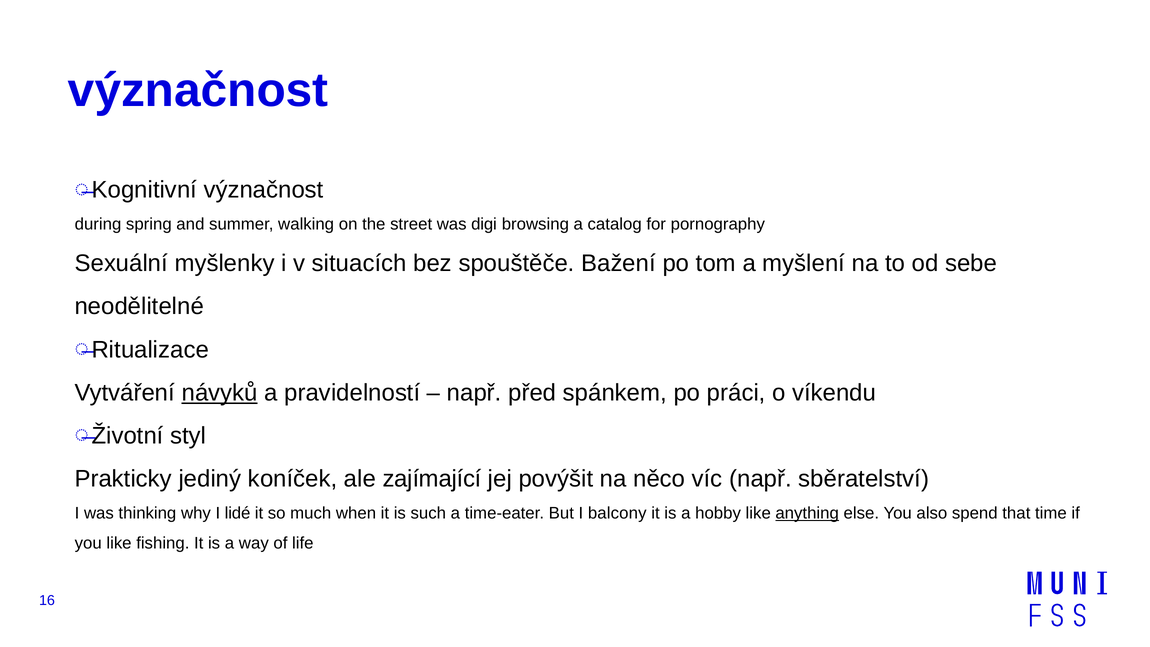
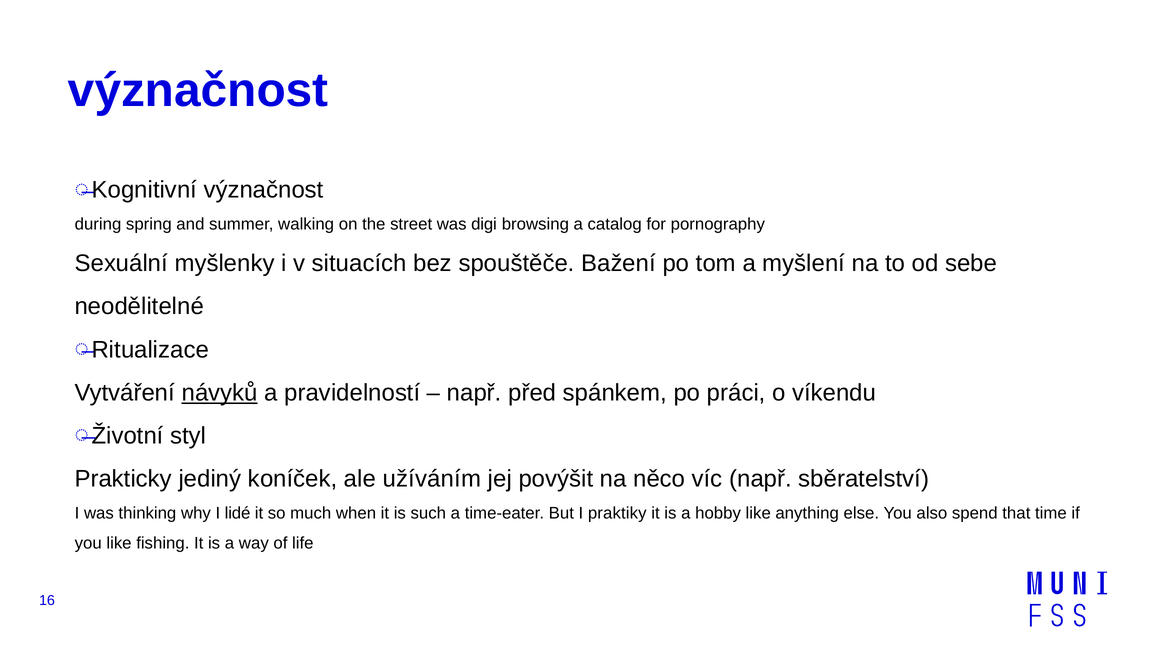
zajímající: zajímající -> užíváním (432, 479)
balcony: balcony -> praktiky (617, 513)
anything underline: present -> none (807, 513)
